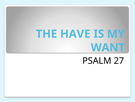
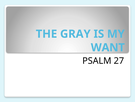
HAVE: HAVE -> GRAY (75, 34)
